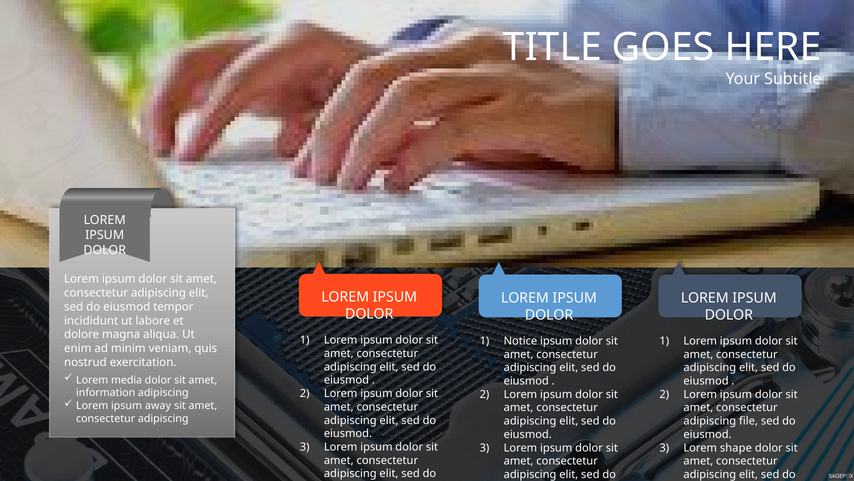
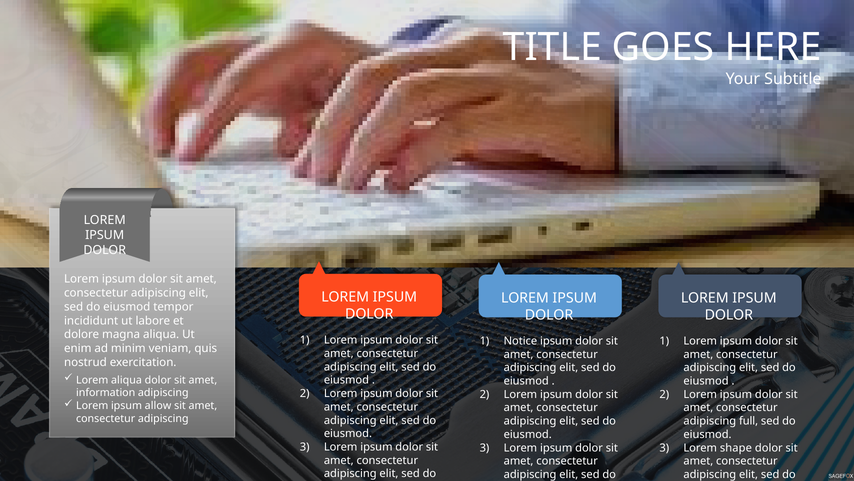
Lorem media: media -> aliqua (127, 380)
away: away -> allow (158, 405)
file: file -> full (749, 421)
